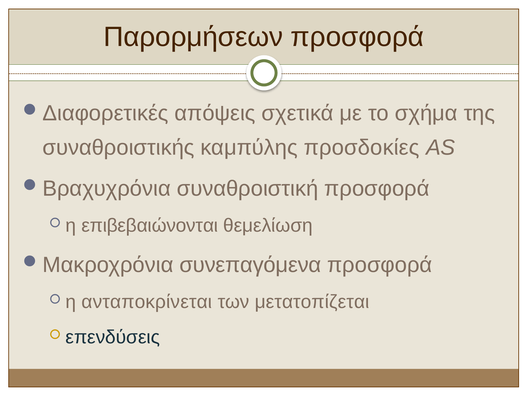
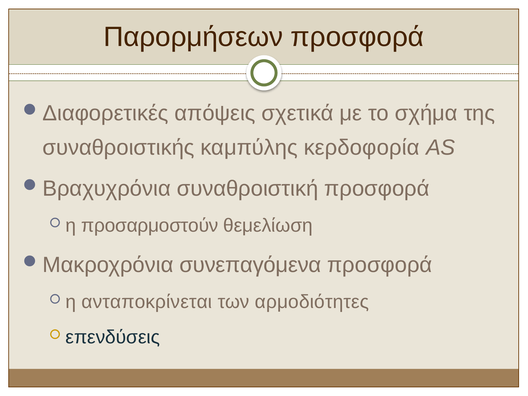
προσδοκίες: προσδοκίες -> κερδοφορία (362, 148)
επιβεβαιώνονται: επιβεβαιώνονται -> προσαρμοστούν (150, 226)
μετατοπίζεται: μετατοπίζεται -> αρμοδιότητες (312, 302)
